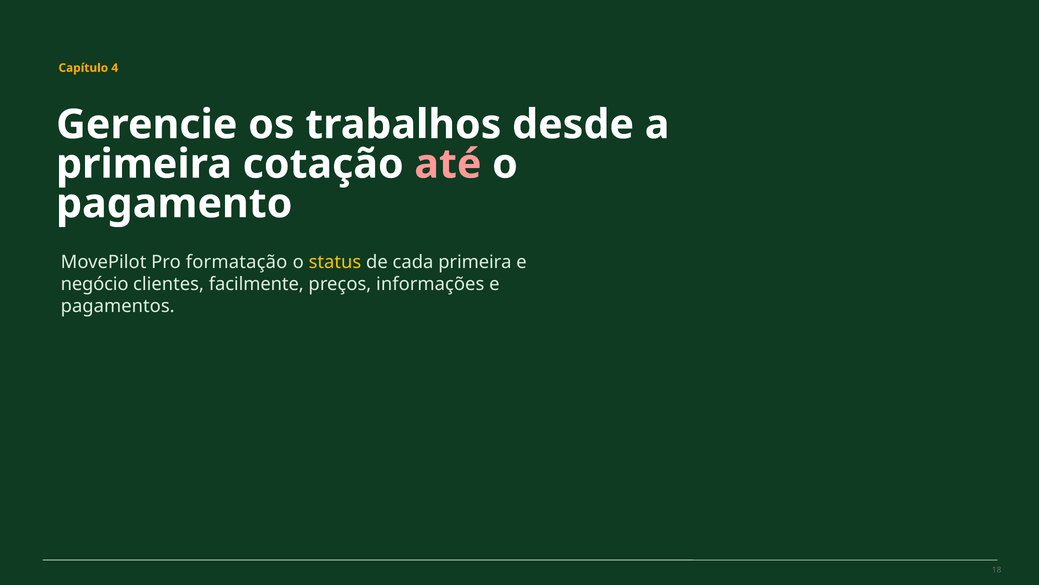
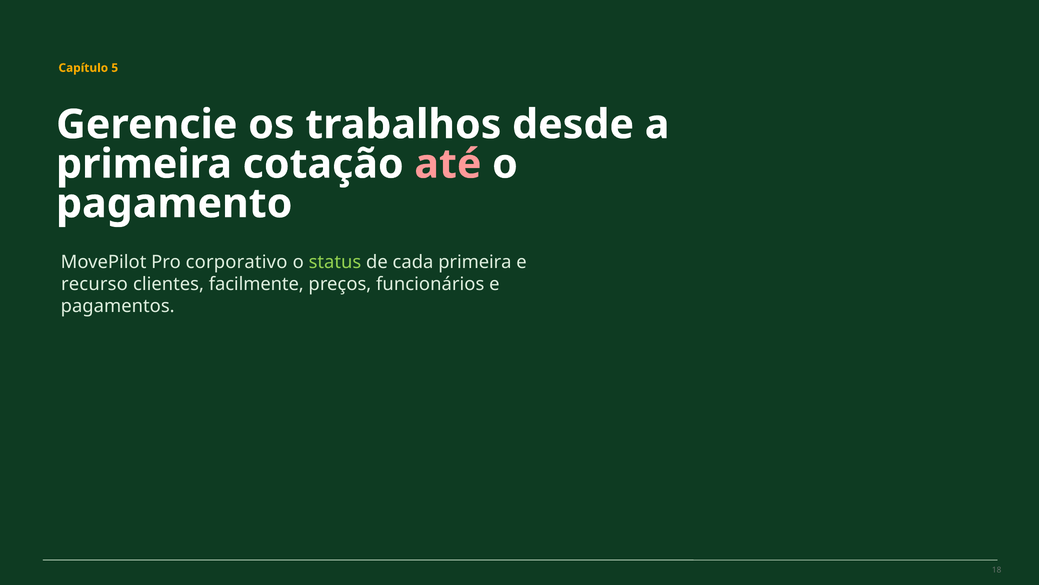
4: 4 -> 5 (115, 68)
formatação: formatação -> corporativo (237, 262)
status colour: yellow -> light green (335, 262)
negócio: negócio -> recurso (94, 284)
informações: informações -> funcionários (430, 284)
